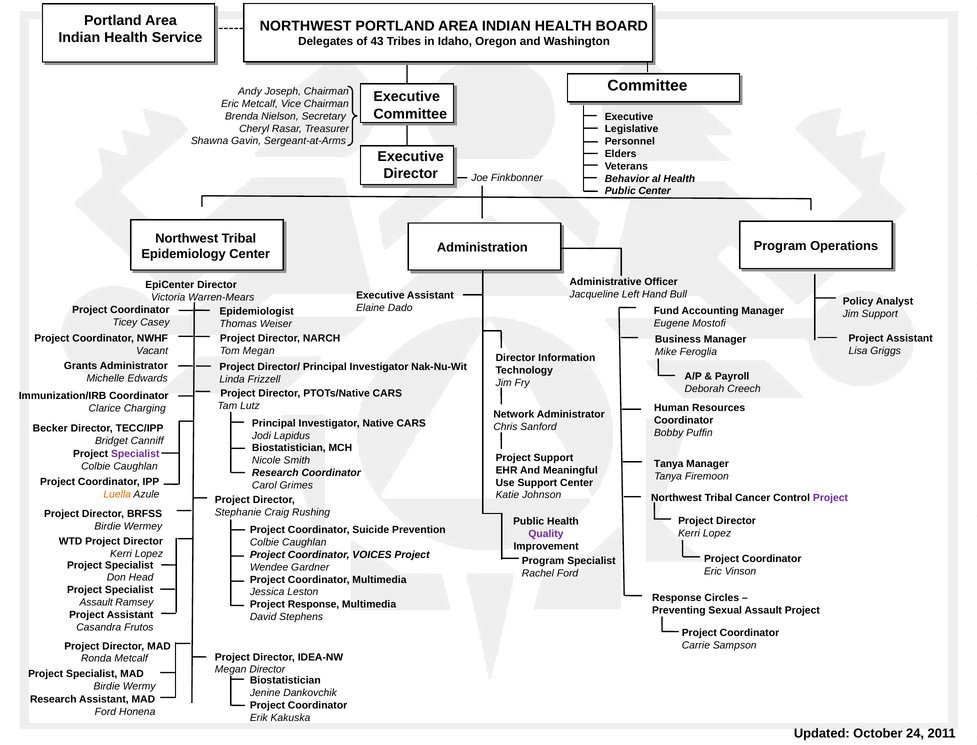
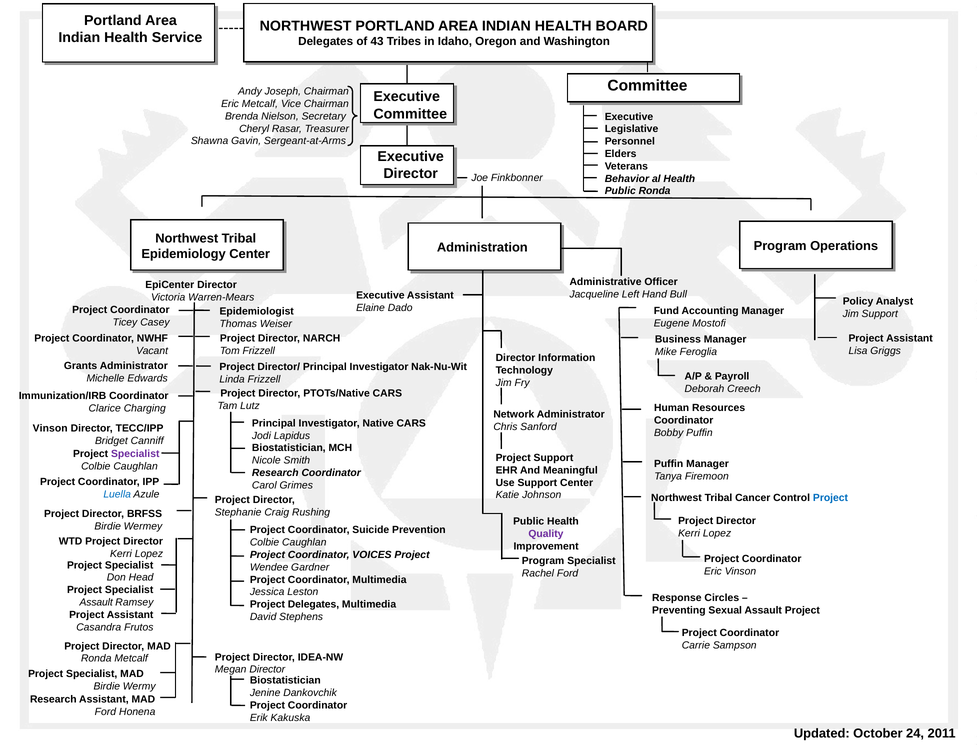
Public Center: Center -> Ronda (655, 191)
Tom Megan: Megan -> Frizzell (259, 350)
Becker: Becker -> Vinson (50, 428)
Tanya: Tanya -> Puffin (669, 464)
Luella colour: orange -> blue (117, 494)
Project colour: purple -> blue (831, 498)
Project Response: Response -> Delegates (313, 604)
